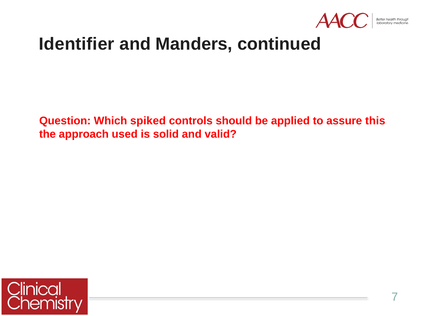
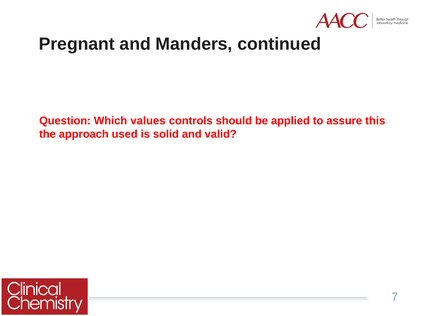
Identifier: Identifier -> Pregnant (77, 44)
spiked: spiked -> values (148, 121)
